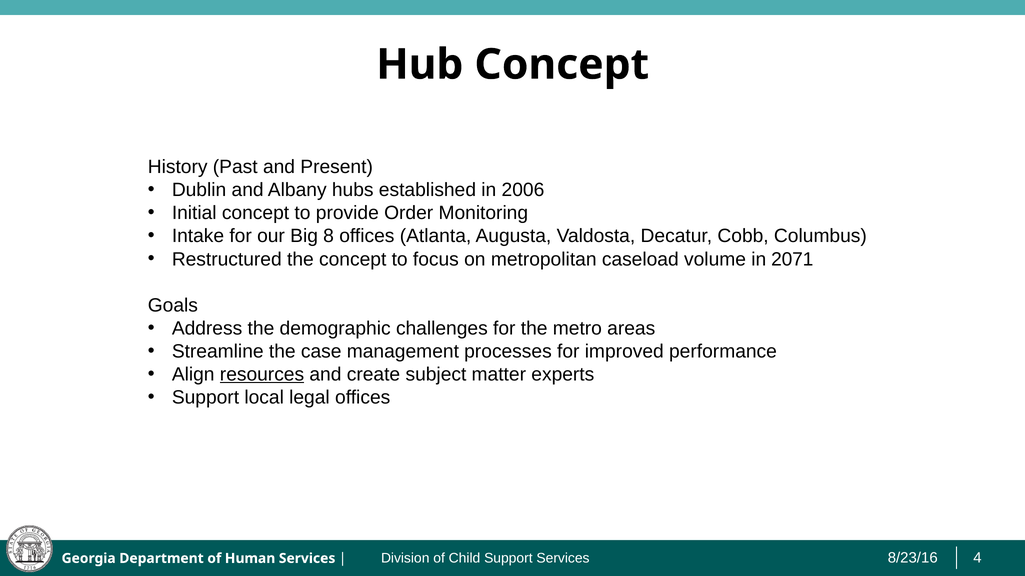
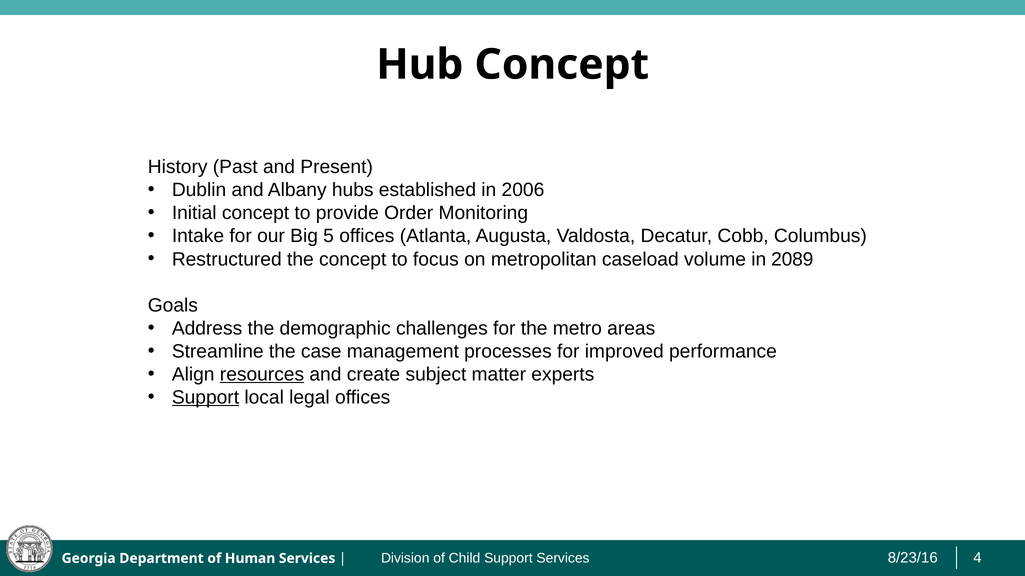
8: 8 -> 5 (329, 236)
2071: 2071 -> 2089 (792, 259)
Support underline: none -> present (205, 398)
